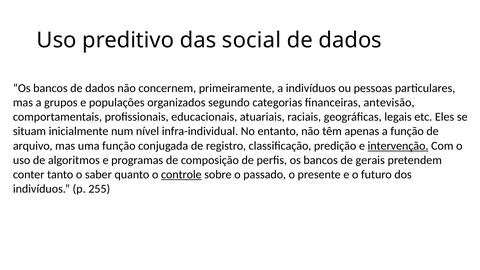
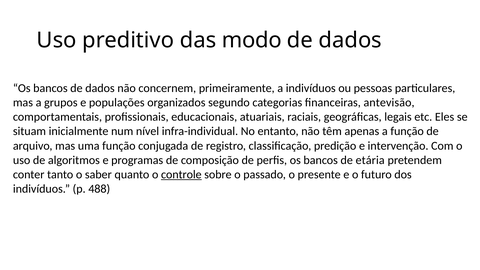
social: social -> modo (252, 40)
intervenção underline: present -> none (398, 146)
gerais: gerais -> etária (370, 160)
255: 255 -> 488 (99, 189)
